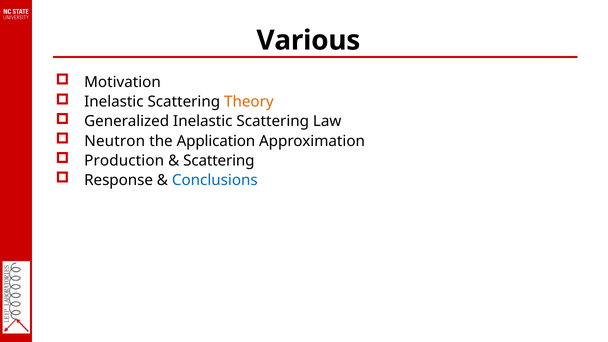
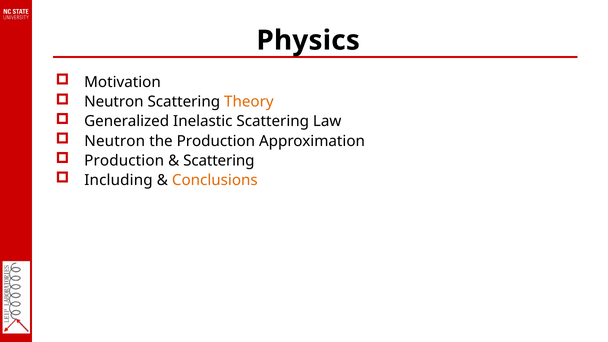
Various: Various -> Physics (308, 40)
Inelastic: Inelastic -> Neutron (114, 102)
the Application: Application -> Production (216, 141)
Response: Response -> Including (118, 180)
Conclusions colour: blue -> orange (215, 180)
